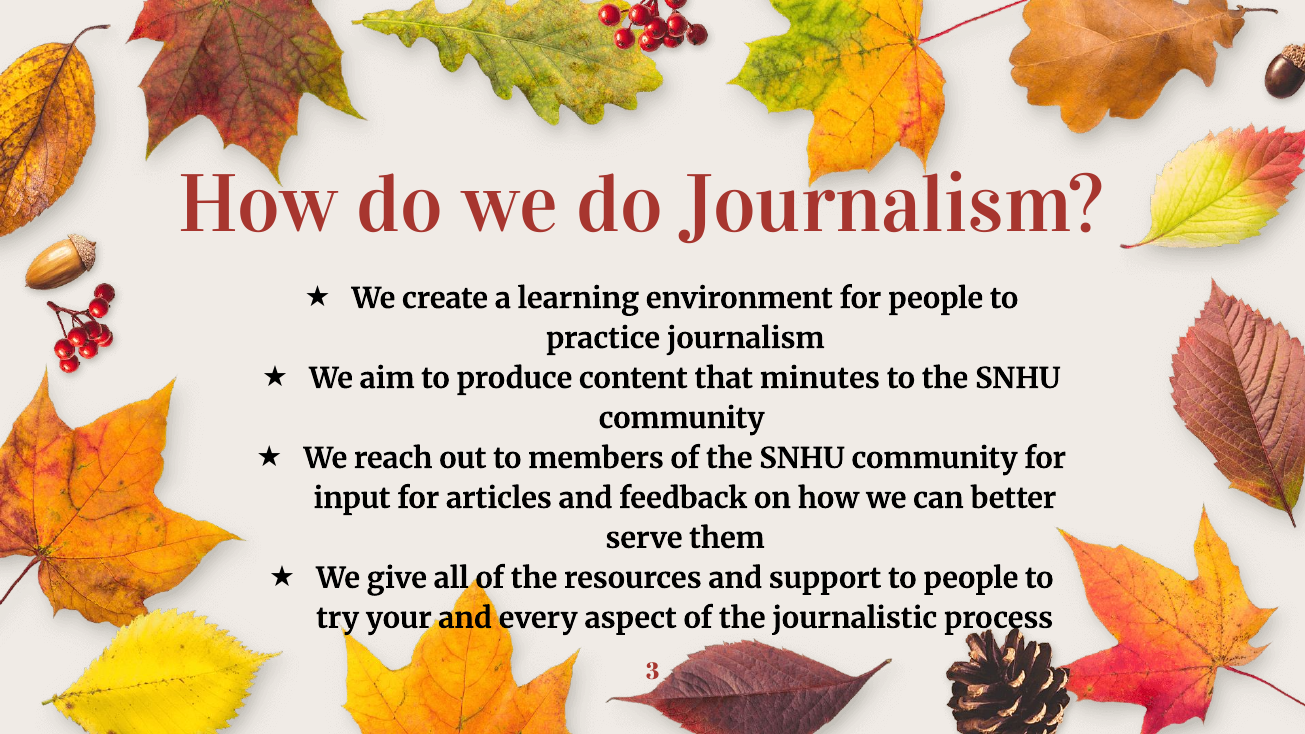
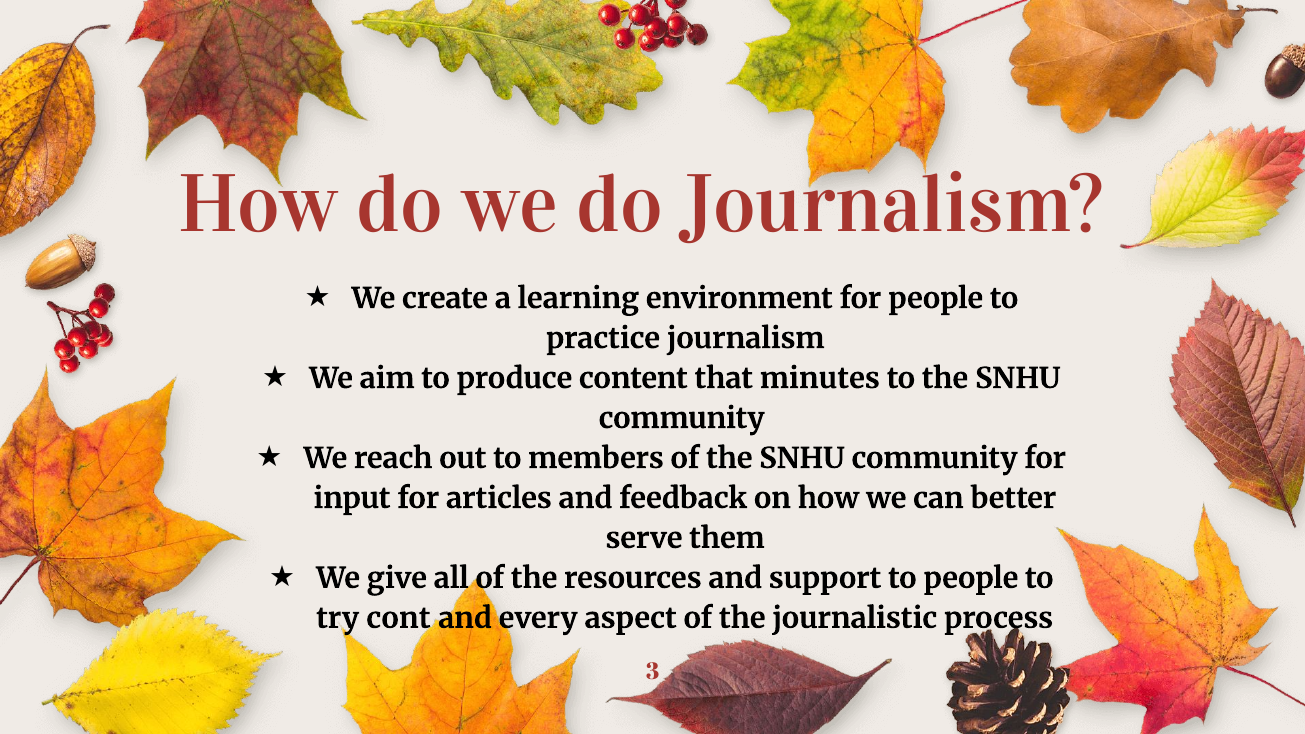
your: your -> cont (398, 618)
